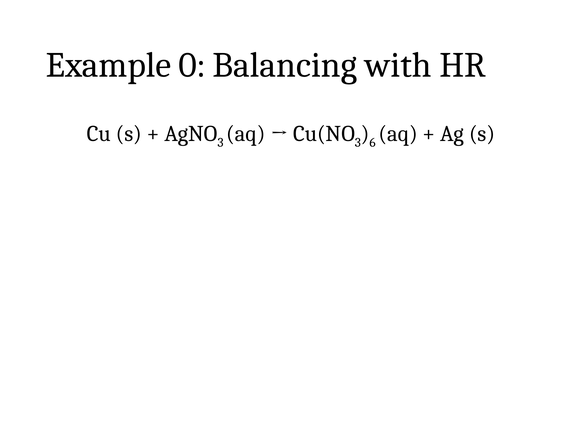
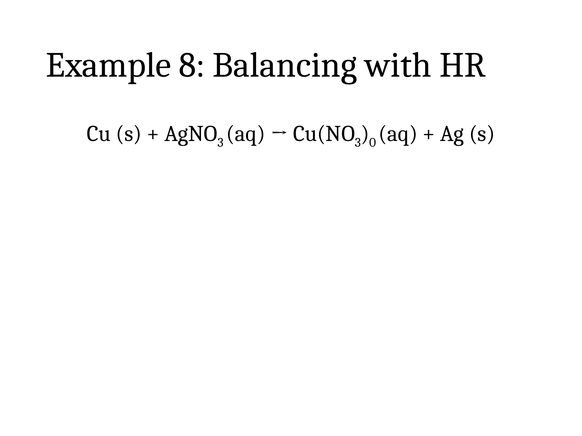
0: 0 -> 8 (192, 65)
6: 6 -> 0 (373, 143)
